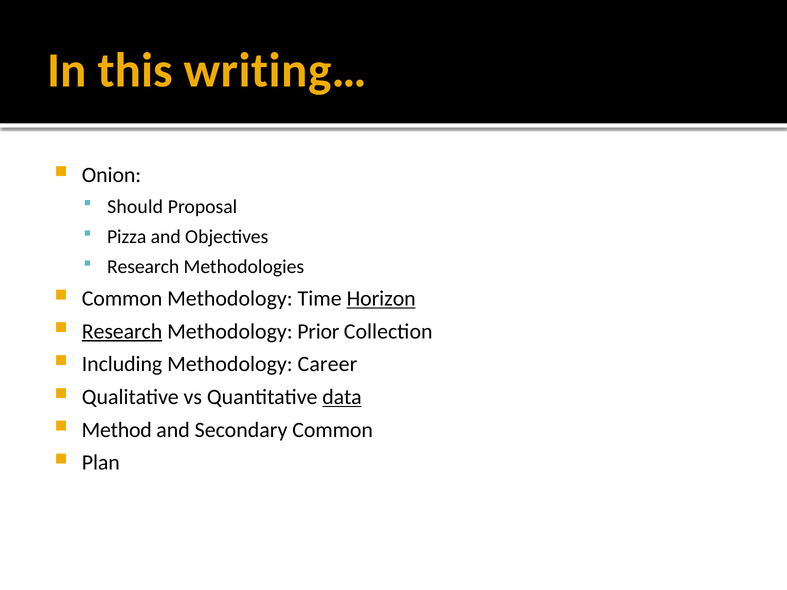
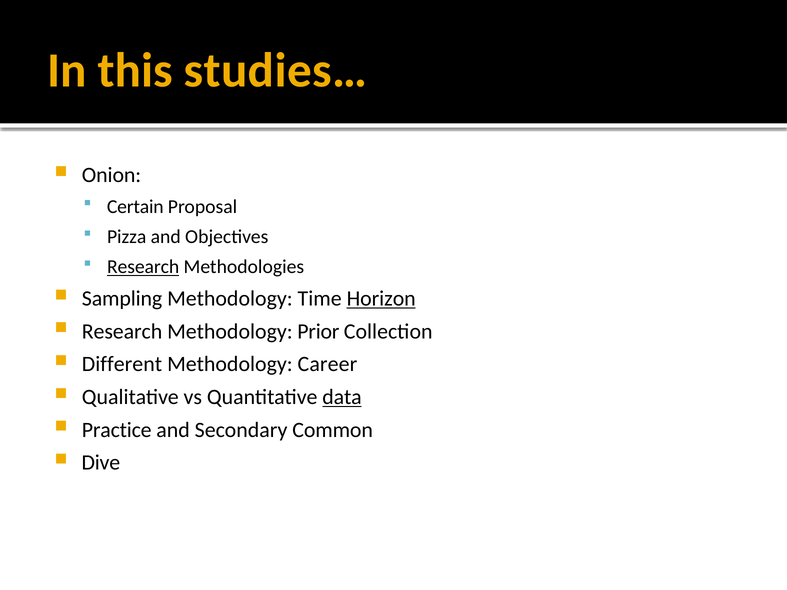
writing…: writing… -> studies… (275, 71)
Should: Should -> Certain (135, 207)
Research underline: none -> present (143, 267)
Common: Common -> Sampling (122, 299)
Research underline: present -> none (122, 332)
Including: Including -> Different (122, 364)
Method: Method -> Practice (117, 430)
Plan: Plan -> Dive (101, 463)
